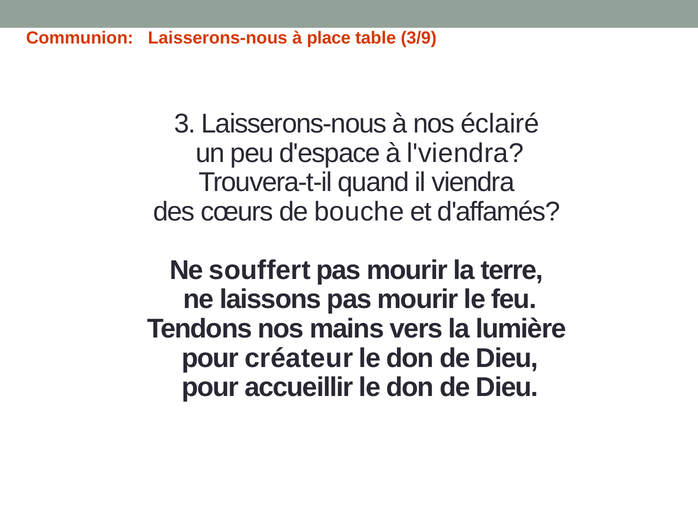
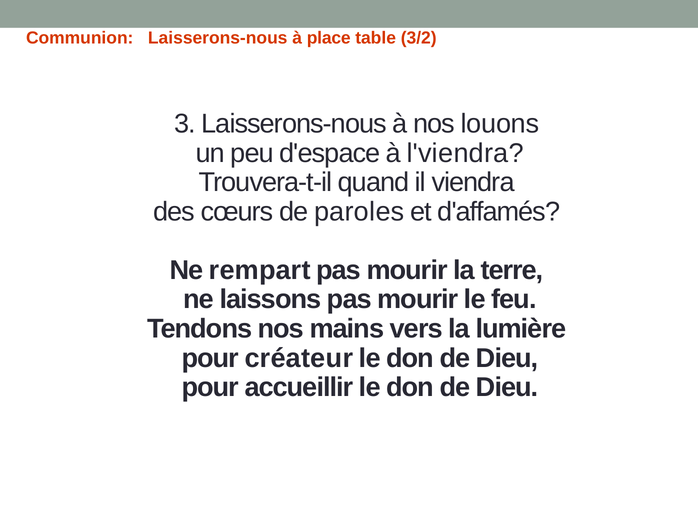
3/9: 3/9 -> 3/2 (419, 38)
éclairé: éclairé -> louons (500, 124)
bouche: bouche -> paroles (359, 212)
souffert: souffert -> rempart (260, 270)
